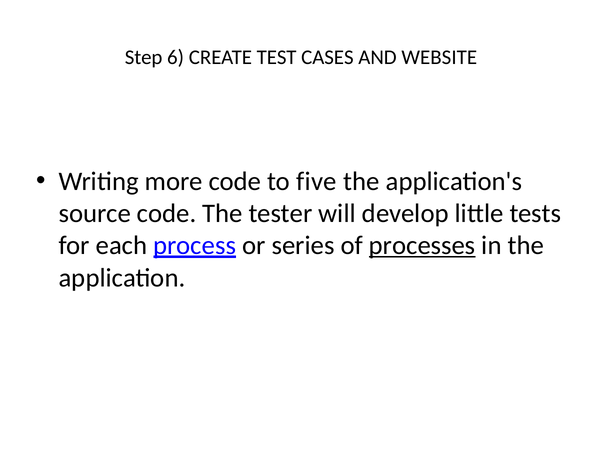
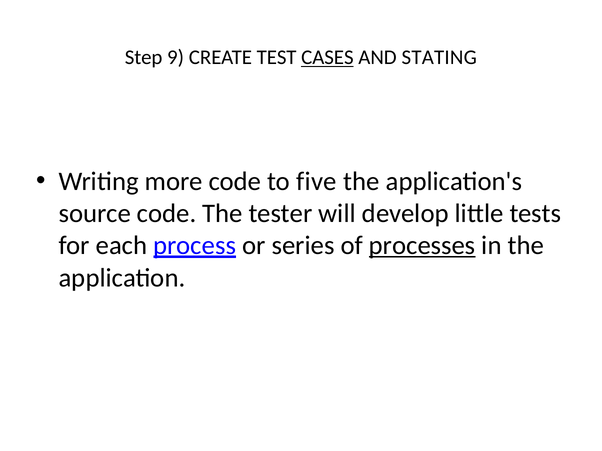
6: 6 -> 9 (176, 58)
CASES underline: none -> present (327, 58)
WEBSITE: WEBSITE -> STATING (439, 58)
